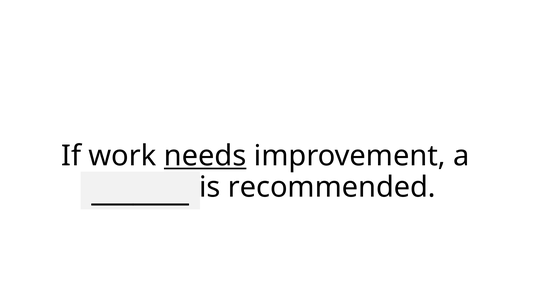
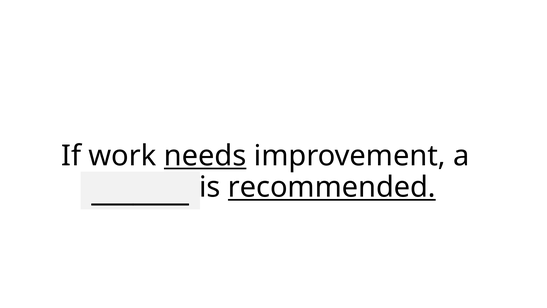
recommended underline: none -> present (332, 187)
